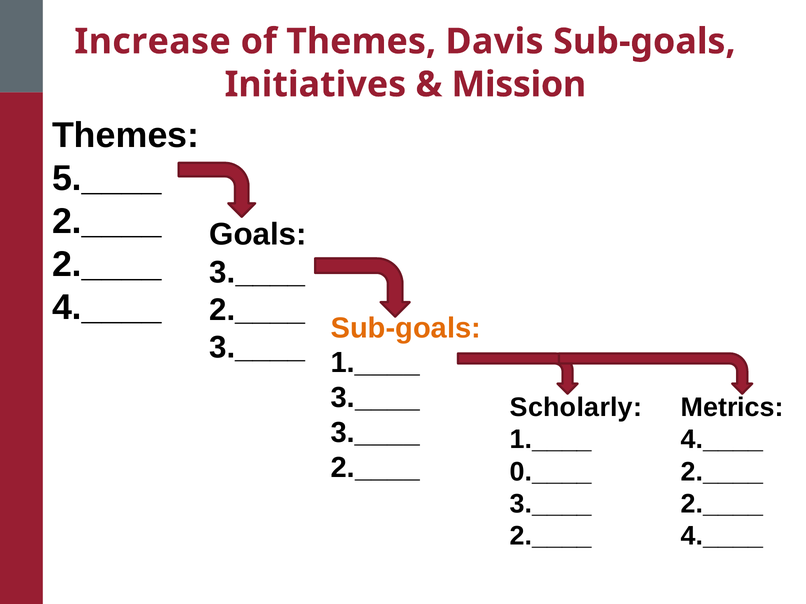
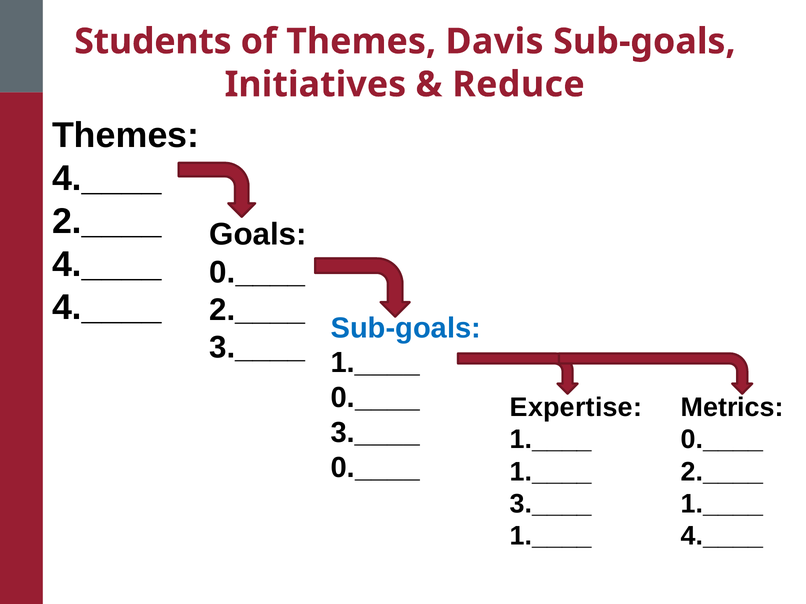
Increase: Increase -> Students (153, 42)
Mission: Mission -> Reduce (518, 85)
5.____: 5.____ -> 4.____ (107, 179)
2.____: 2.____ -> 4.____ (107, 265)
3.____: 3.____ -> 0.____ (257, 272)
Sub-goals colour: orange -> blue (406, 328)
3.____: 3.____ -> 0.____ (375, 398)
Scholarly: Scholarly -> Expertise (576, 408)
4.____: 4.____ -> 0.____ (722, 440)
2.____: 2.____ -> 0.____ (375, 468)
0.____: 0.____ -> 1.____ (551, 472)
2.____: 2.____ -> 1.____ (722, 504)
2.____: 2.____ -> 1.____ (551, 537)
